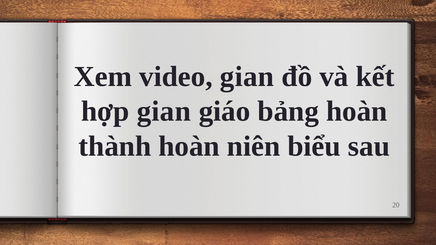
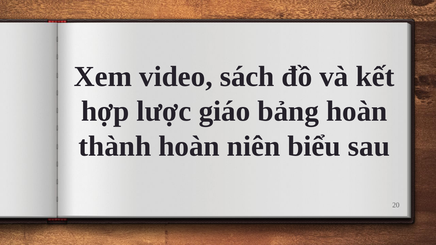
video gian: gian -> sách (247, 77)
hợp gian: gian -> lược (164, 111)
